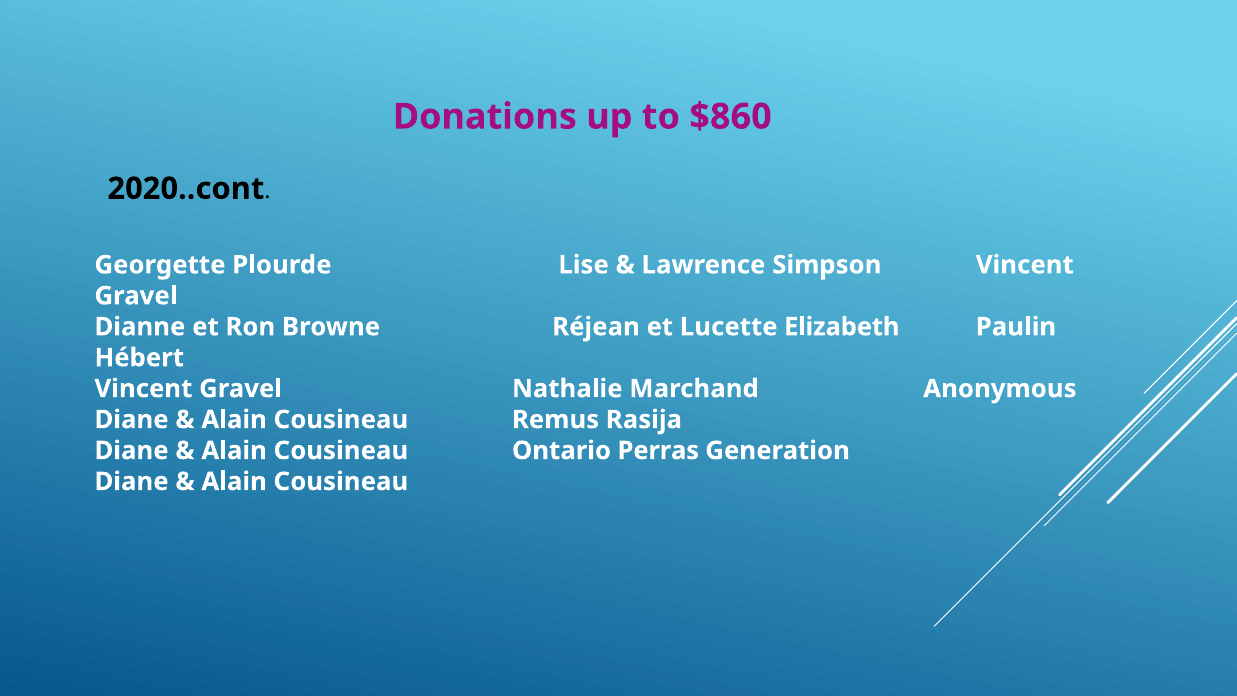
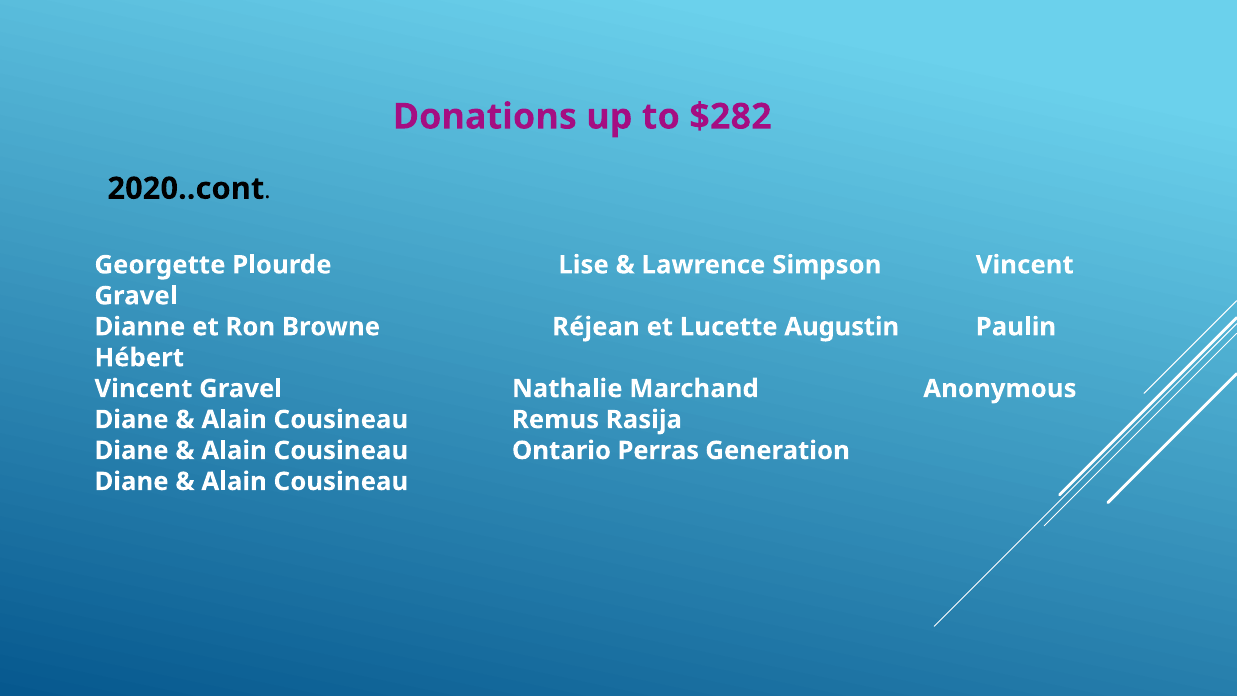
$860: $860 -> $282 (731, 117)
Elizabeth: Elizabeth -> Augustin (842, 327)
